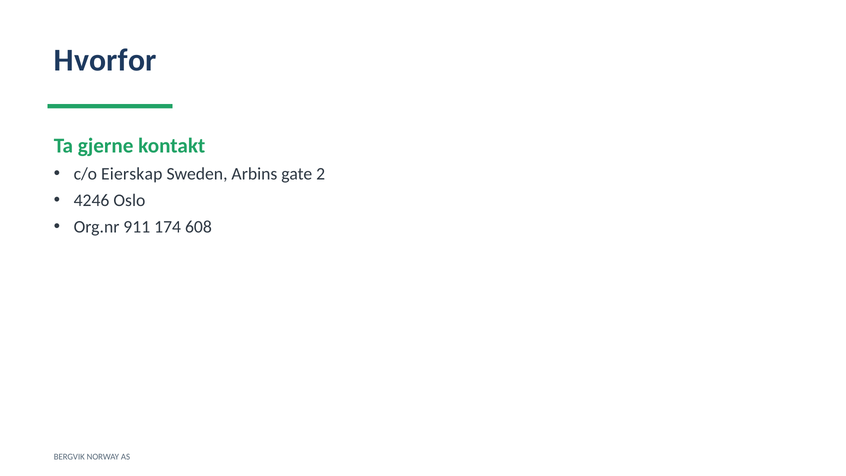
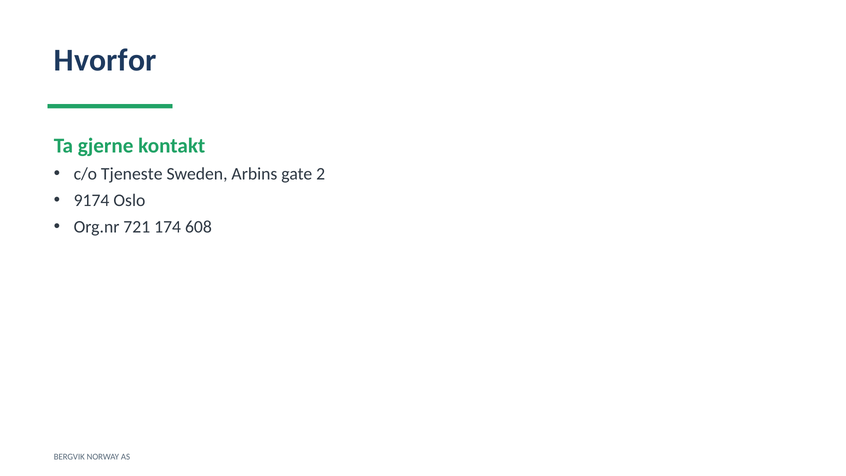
Eierskap: Eierskap -> Tjeneste (132, 174)
4246: 4246 -> 9174 (92, 200)
911: 911 -> 721 (137, 227)
